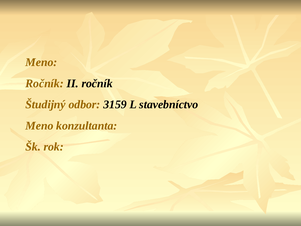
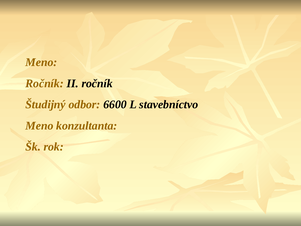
3159: 3159 -> 6600 (115, 104)
